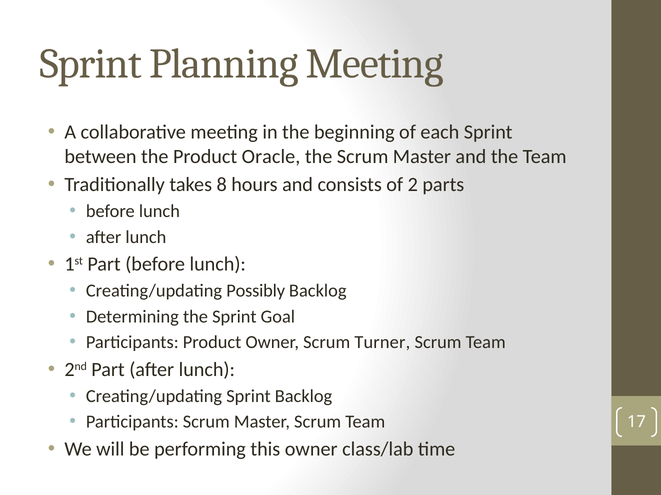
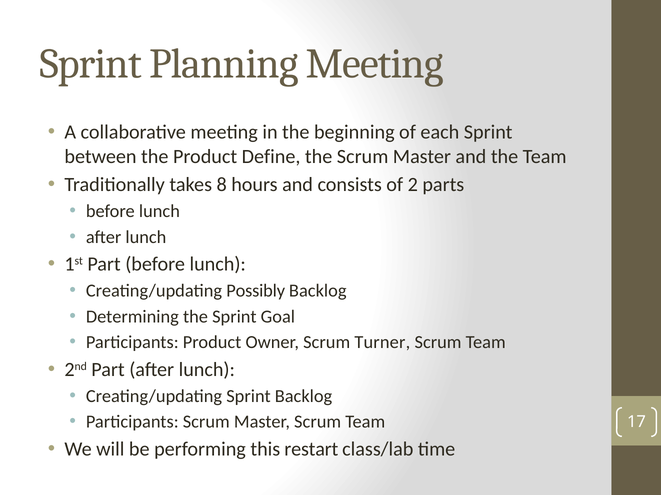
Oracle: Oracle -> Define (271, 157)
this owner: owner -> restart (311, 450)
